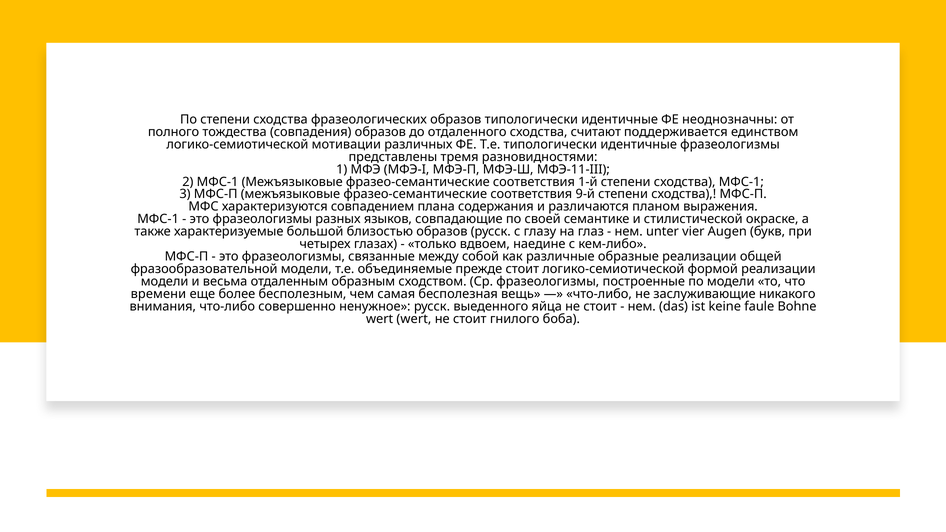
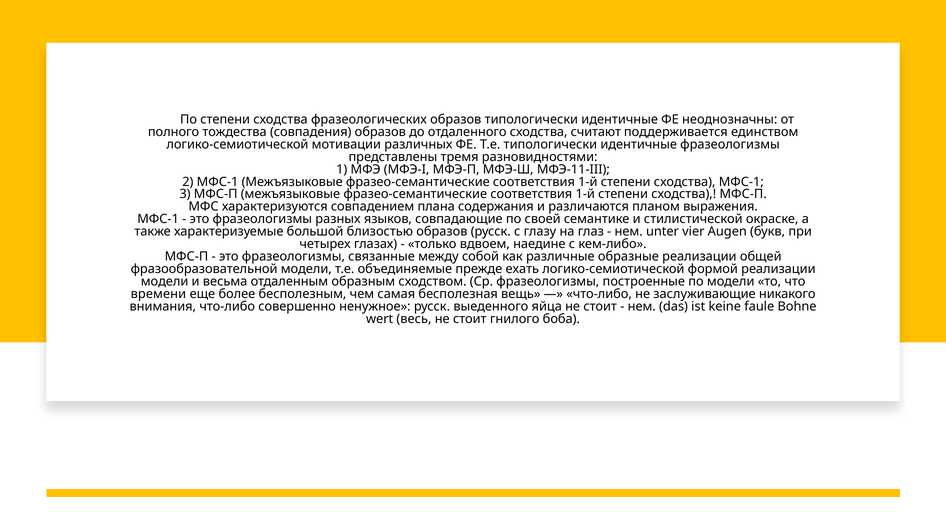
9-й: 9-й -> 1-й (585, 194)
прежде стоит: стоит -> ехать (522, 269)
wert wert: wert -> весь (414, 319)
